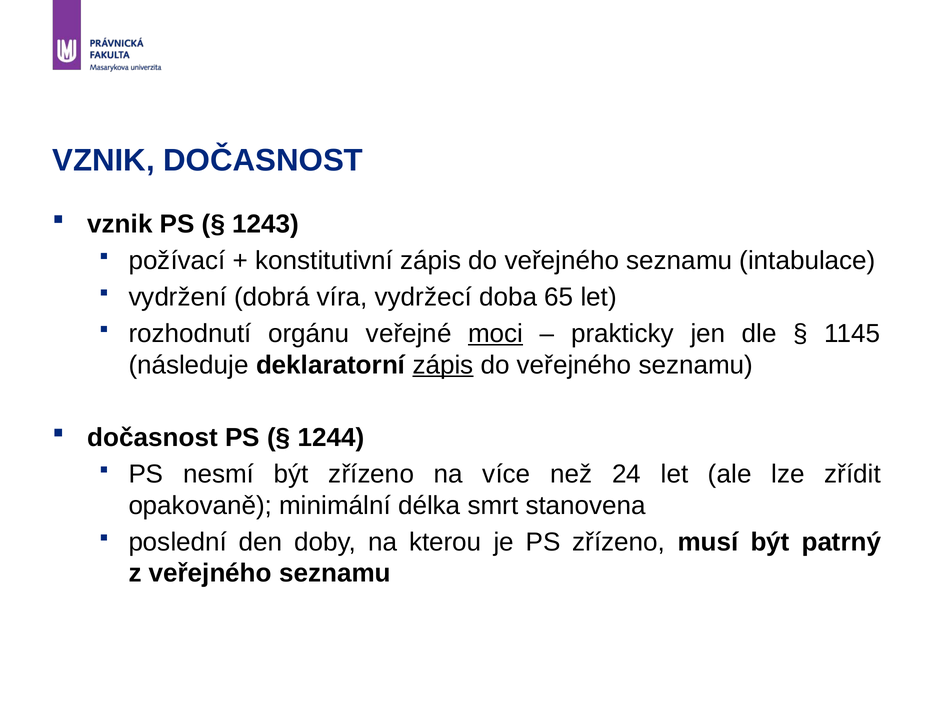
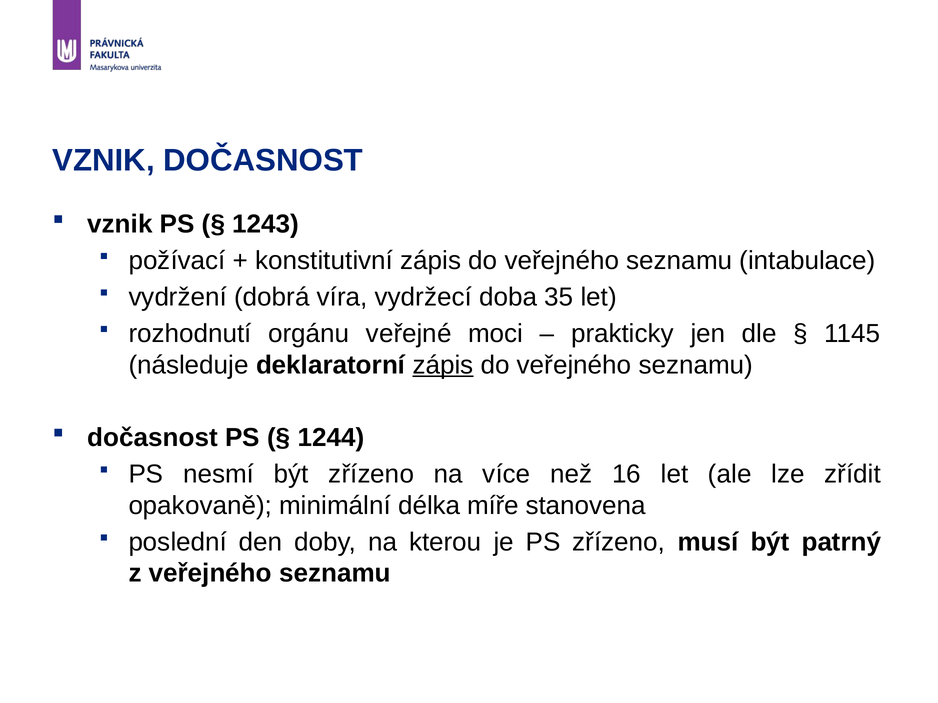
65: 65 -> 35 (559, 297)
moci underline: present -> none (496, 334)
24: 24 -> 16 (626, 475)
smrt: smrt -> míře (493, 506)
